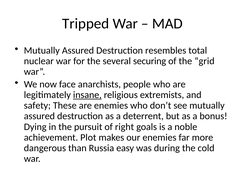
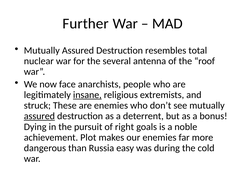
Tripped: Tripped -> Further (86, 24)
securing: securing -> antenna (150, 61)
grid: grid -> roof (205, 61)
safety: safety -> struck (37, 106)
assured underline: none -> present (39, 117)
